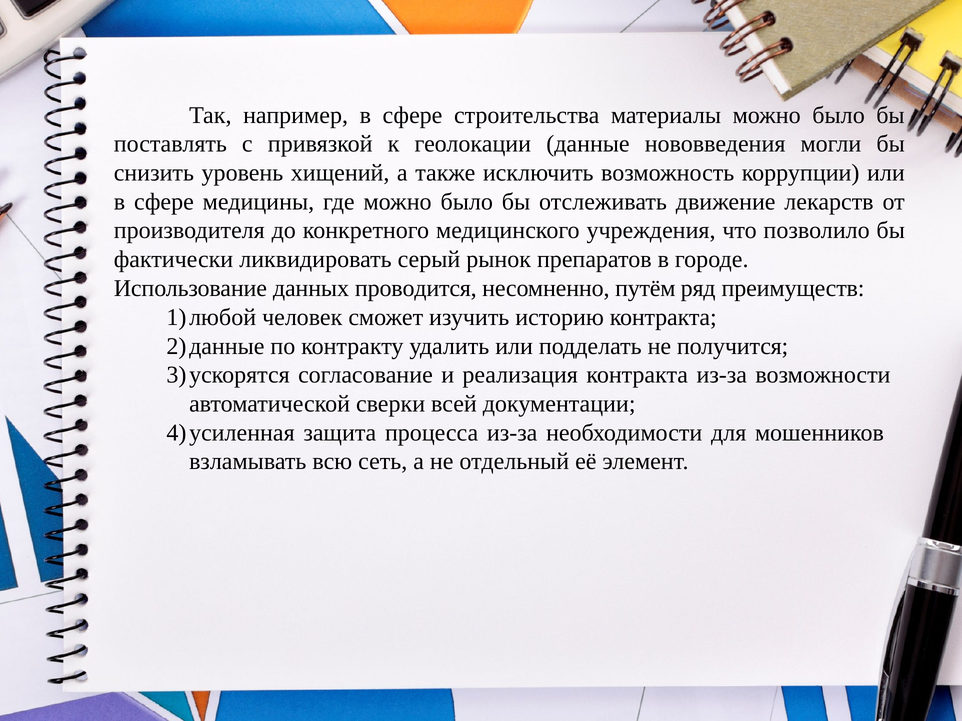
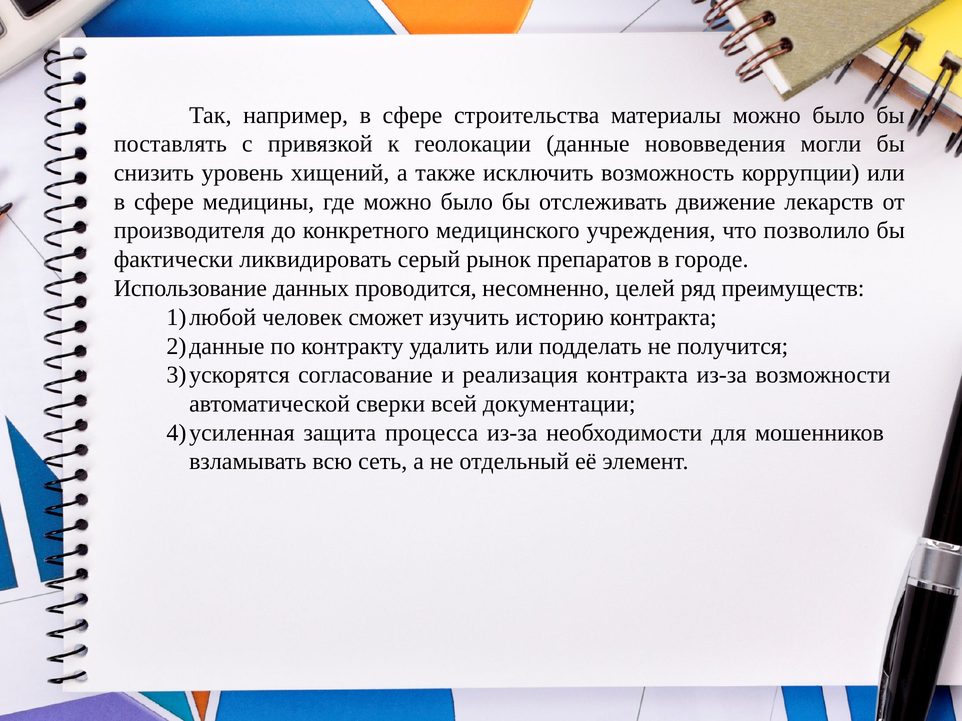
путём: путём -> целей (645, 288)
